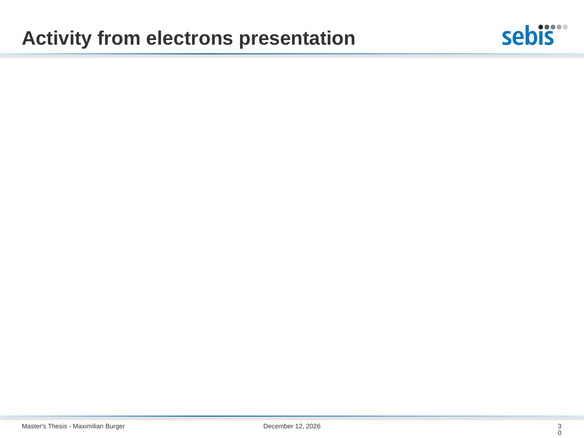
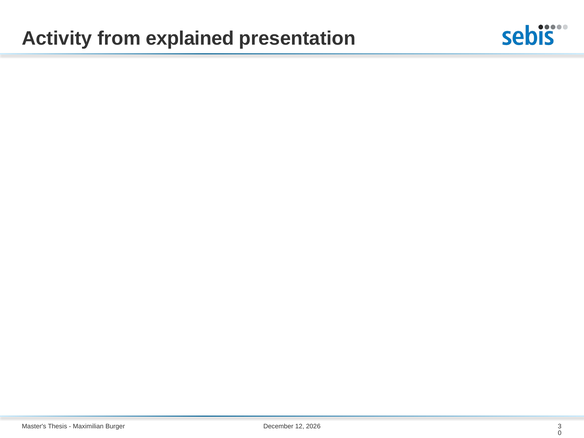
electrons: electrons -> explained (190, 39)
